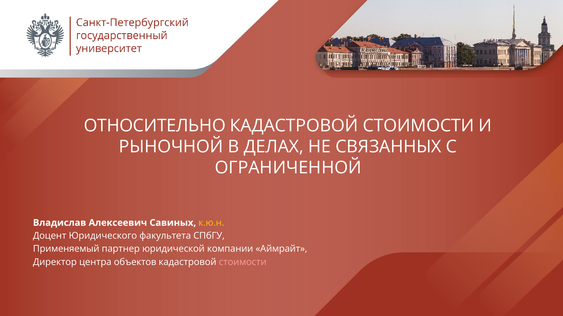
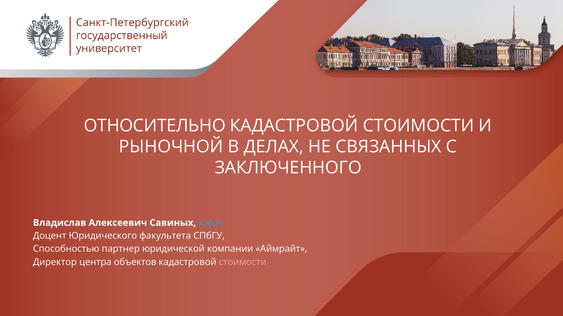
ОГРАНИЧЕННОЙ: ОГРАНИЧЕННОЙ -> ЗАКЛЮЧЕННОГО (288, 168)
к.ю.н colour: yellow -> light blue (211, 223)
Применяемый: Применяемый -> Способностью (66, 249)
